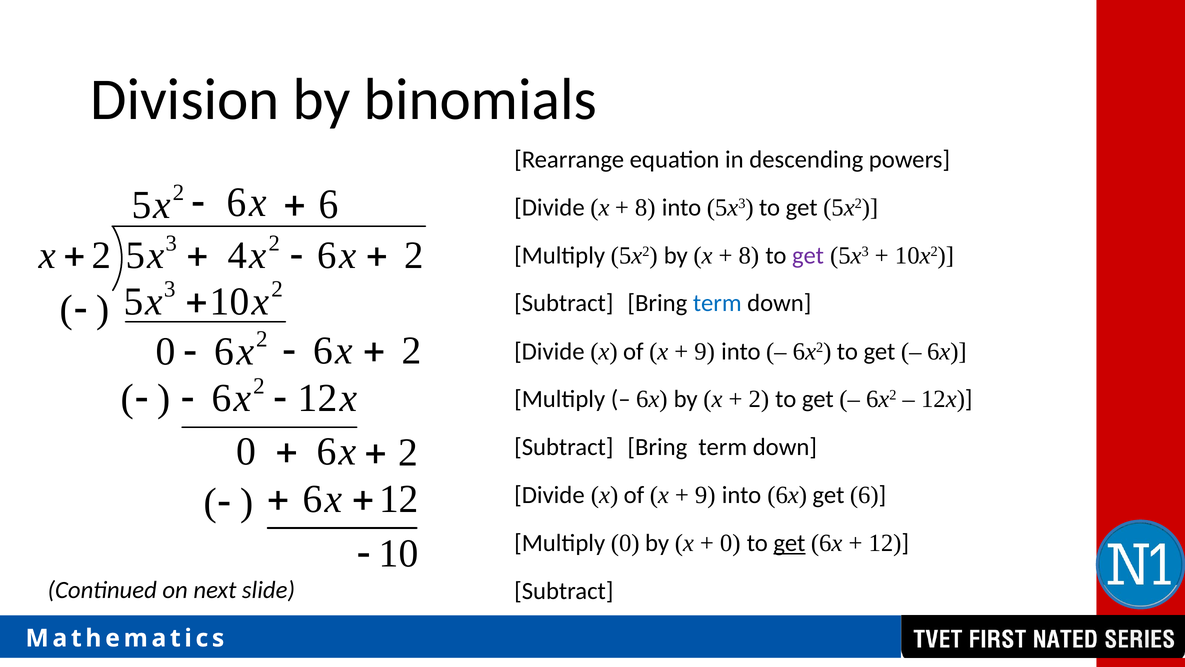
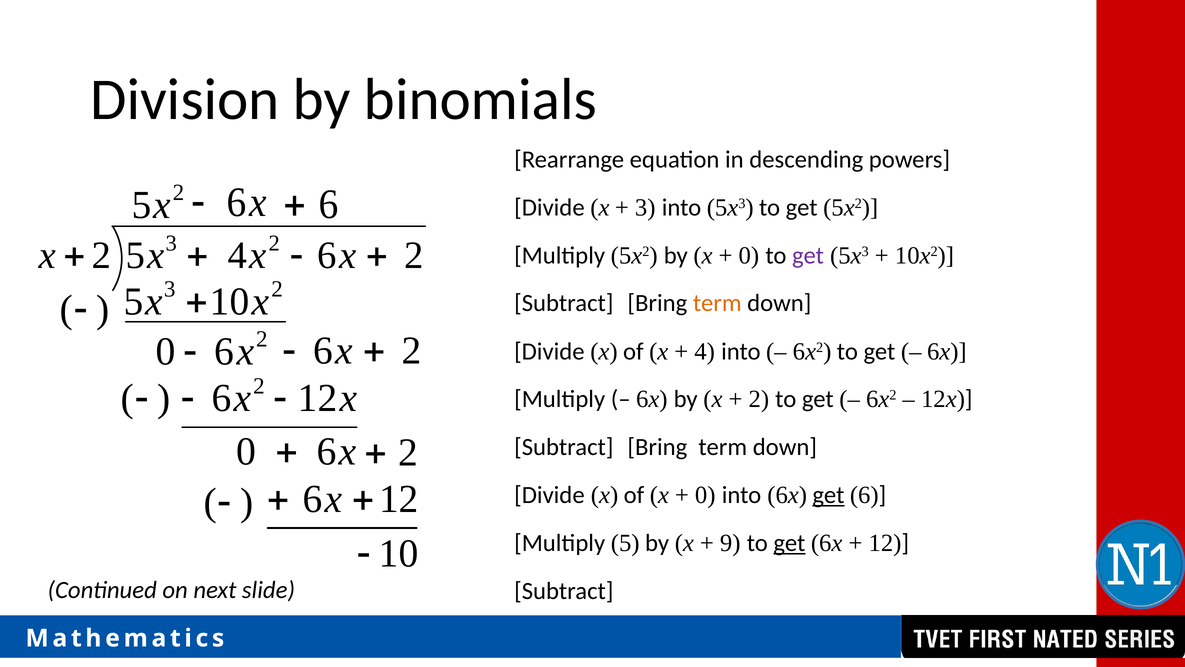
8: 8 -> 3 (645, 207)
8: 8 -> 0 (749, 255)
term colour: blue -> orange (717, 303)
9: 9 -> 4 (705, 351)
9: 9 -> 0 (705, 495)
get underline: none -> present (828, 495)
Multiply 0: 0 -> 5 (625, 543)
0: 0 -> 9 (730, 543)
